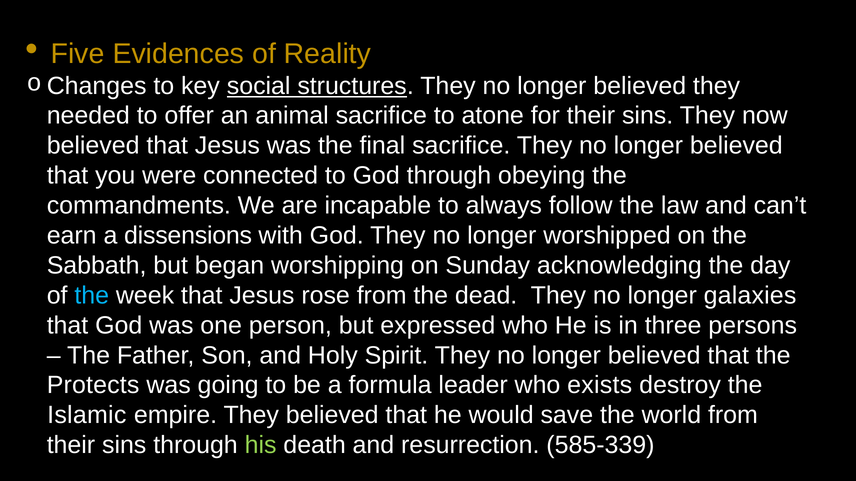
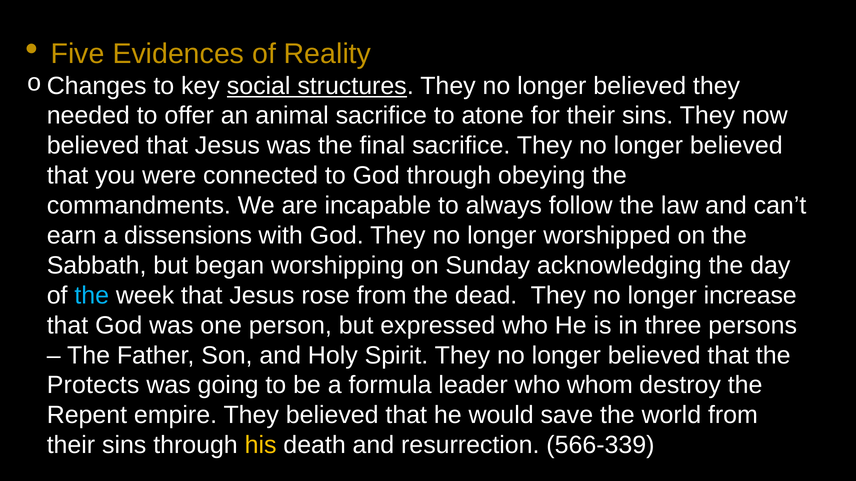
galaxies: galaxies -> increase (750, 296)
exists: exists -> whom (600, 386)
Islamic: Islamic -> Repent (87, 416)
his colour: light green -> yellow (261, 446)
585-339: 585-339 -> 566-339 (600, 446)
